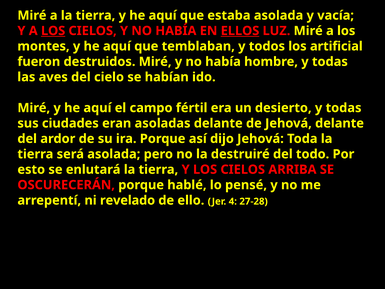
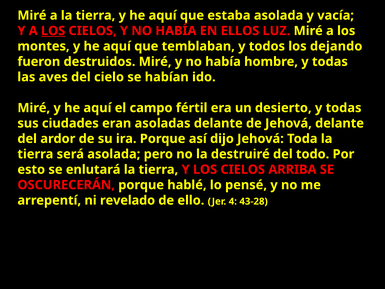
ELLOS underline: present -> none (240, 31)
artificial: artificial -> dejando (336, 46)
27-28: 27-28 -> 43-28 (254, 201)
